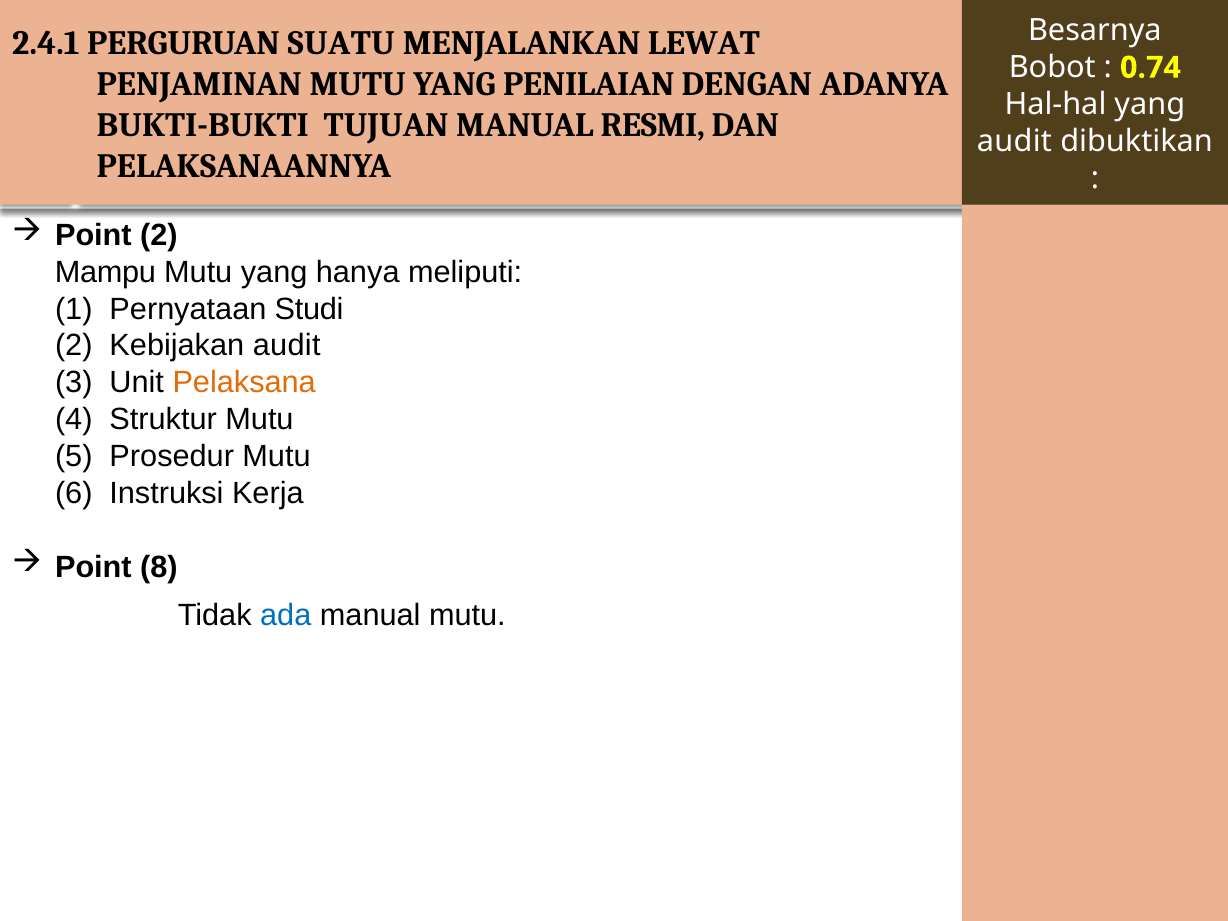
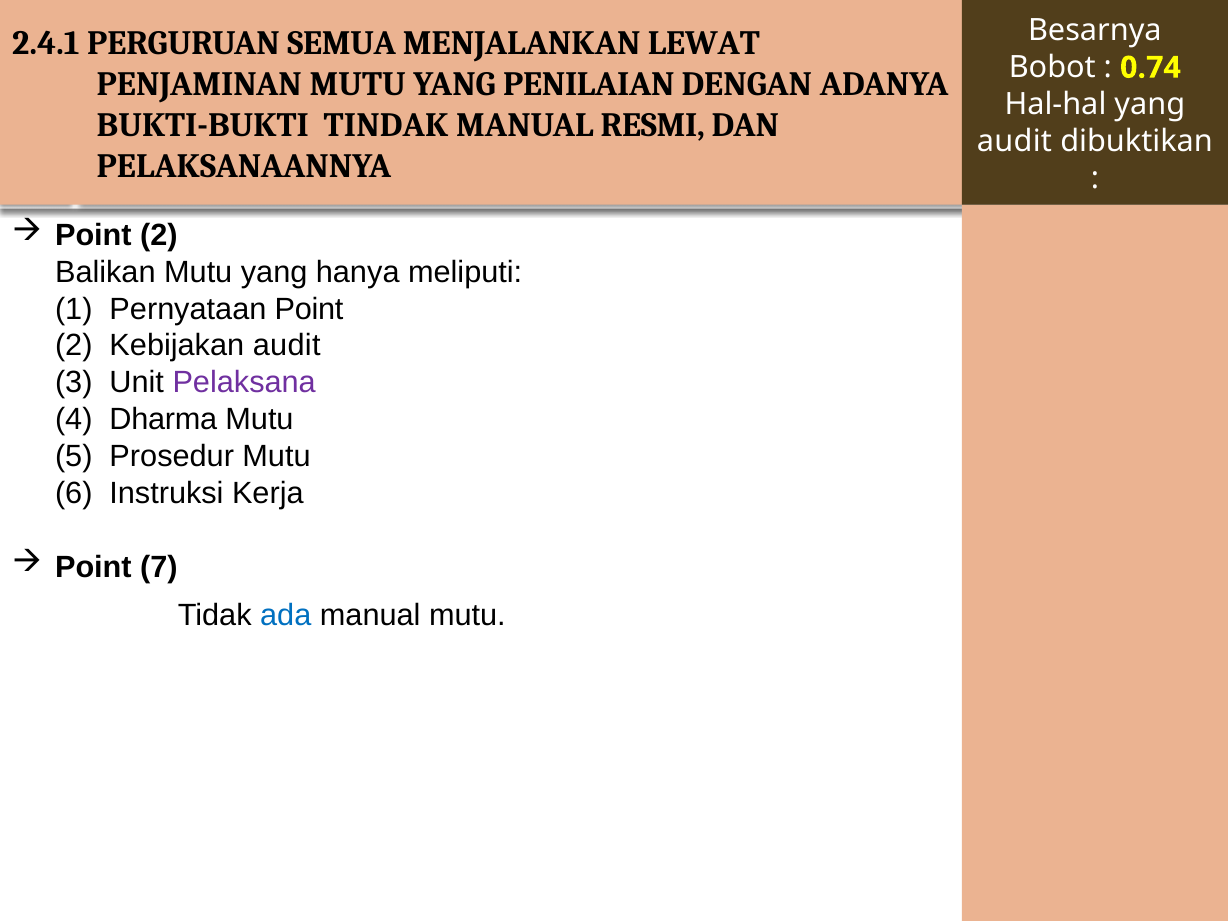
SUATU: SUATU -> SEMUA (342, 43)
TUJUAN: TUJUAN -> TINDAK (386, 125)
Mampu: Mampu -> Balikan (105, 272)
Pernyataan Studi: Studi -> Point (309, 309)
Pelaksana colour: orange -> purple (244, 383)
Struktur: Struktur -> Dharma (163, 420)
8: 8 -> 7 (159, 567)
